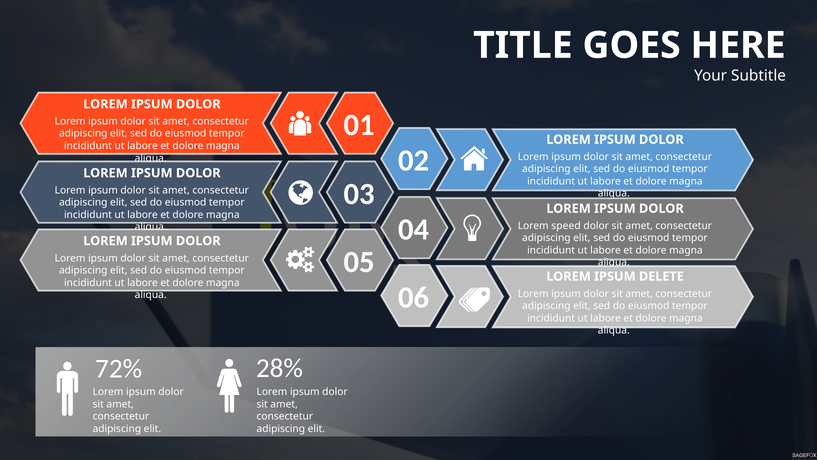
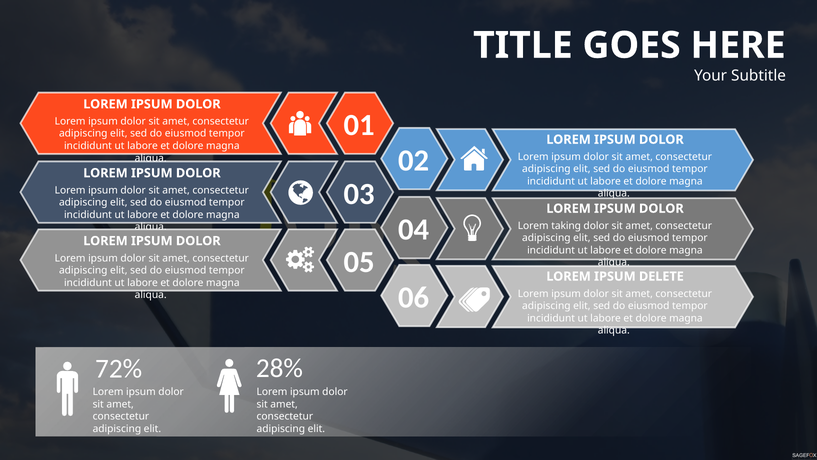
speed: speed -> taking (566, 226)
